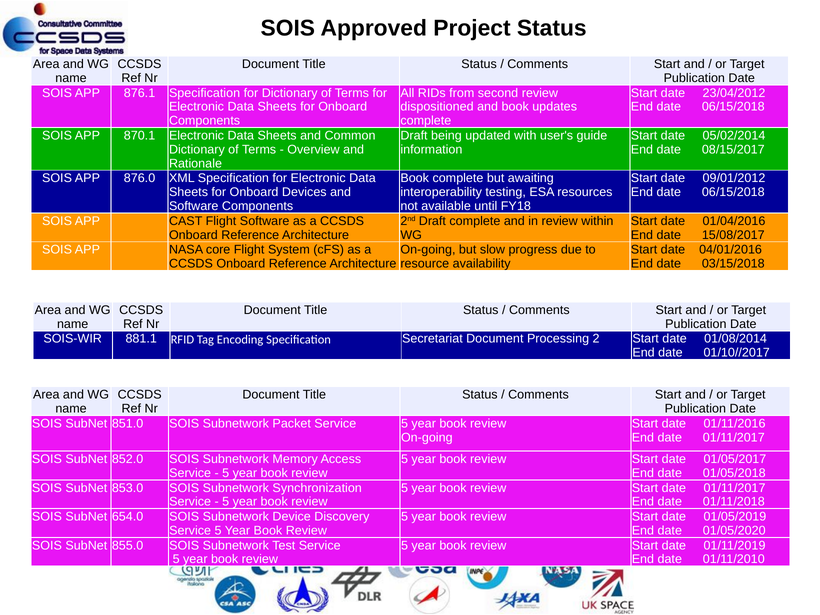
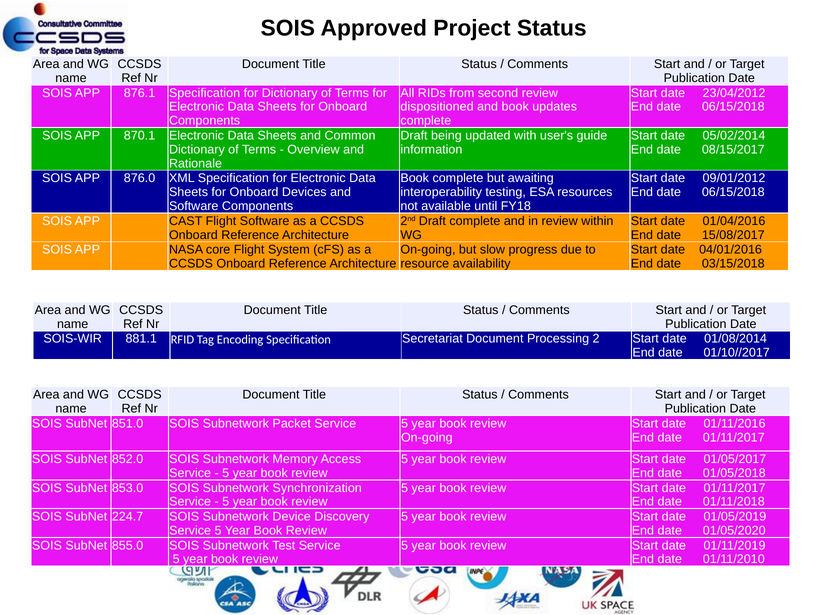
654.0: 654.0 -> 224.7 (128, 517)
